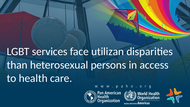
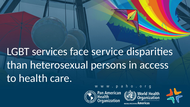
utilizan: utilizan -> service (108, 51)
